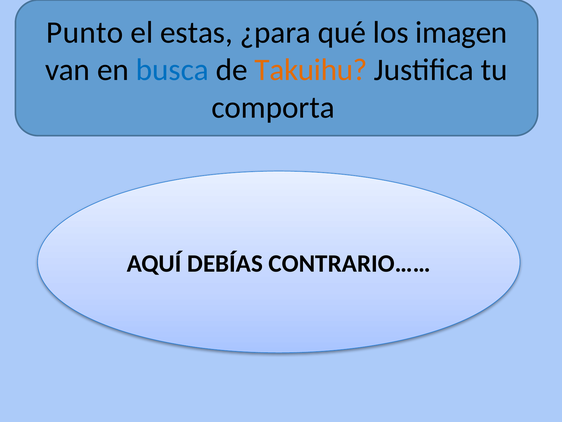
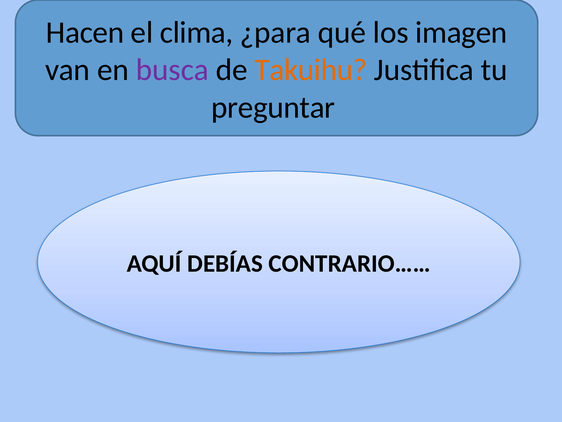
Punto: Punto -> Hacen (85, 32)
estas: estas -> clima (197, 32)
busca colour: blue -> purple (172, 70)
comporta: comporta -> preguntar (273, 107)
